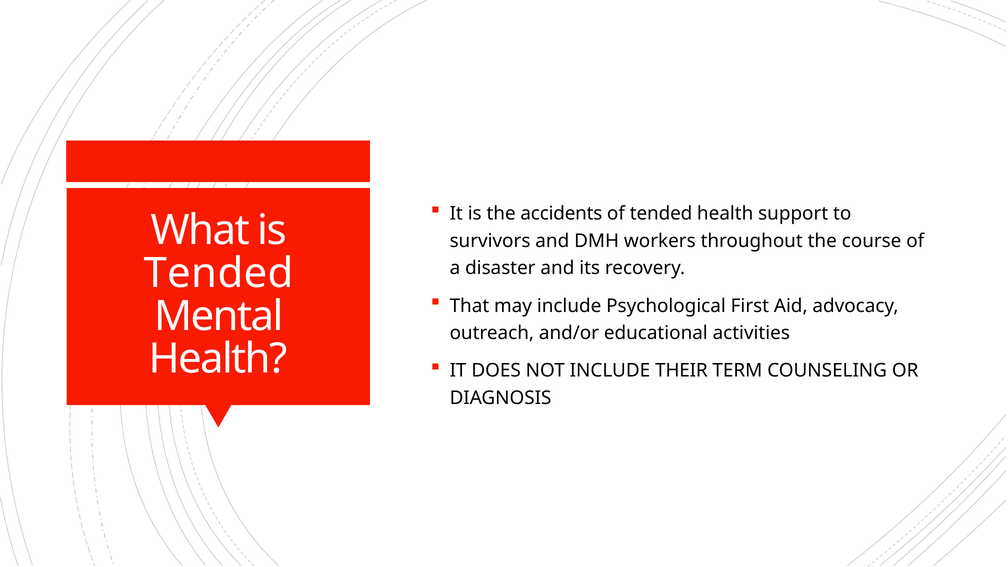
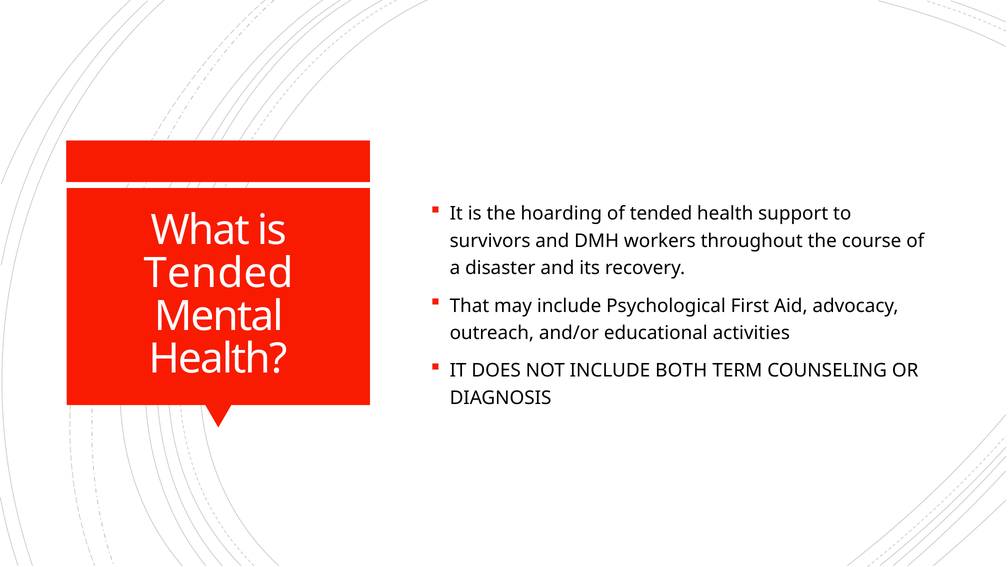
accidents: accidents -> hoarding (561, 214)
THEIR: THEIR -> BOTH (681, 371)
